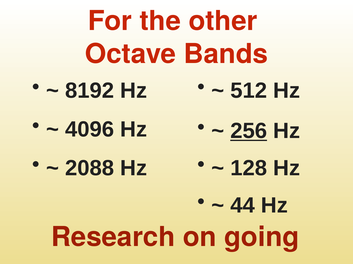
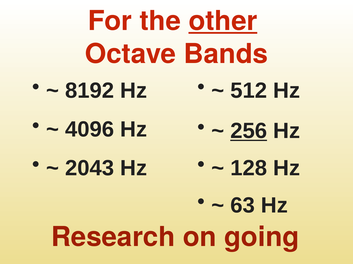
other underline: none -> present (223, 21)
2088: 2088 -> 2043 (90, 169)
44: 44 -> 63 (243, 206)
